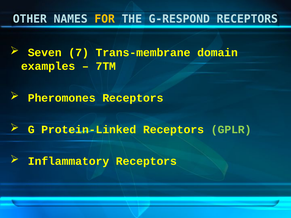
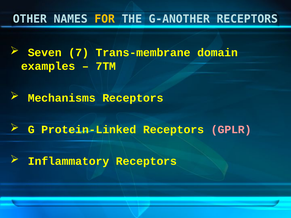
G-RESPOND: G-RESPOND -> G-ANOTHER (179, 19)
Pheromones: Pheromones -> Mechanisms (62, 98)
GPLR colour: light green -> pink (231, 130)
